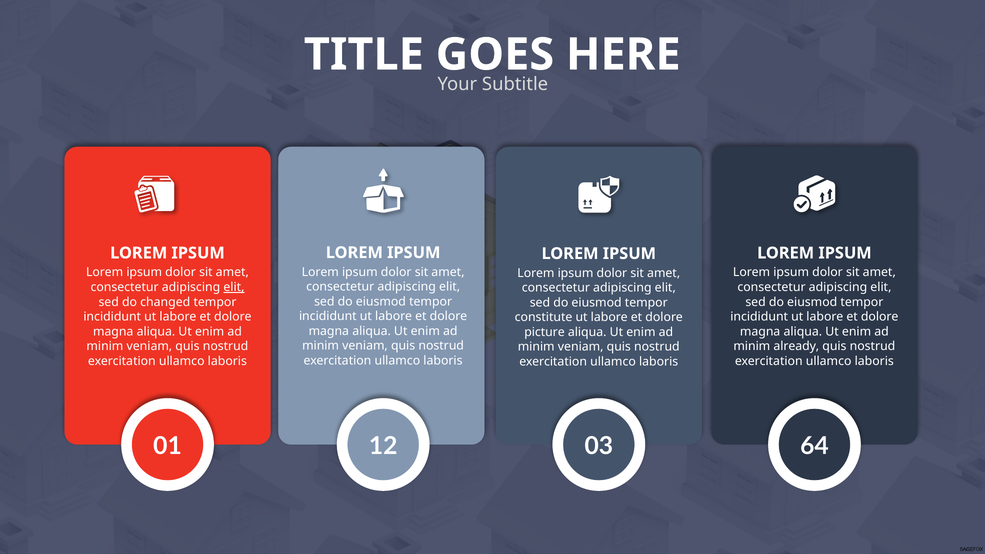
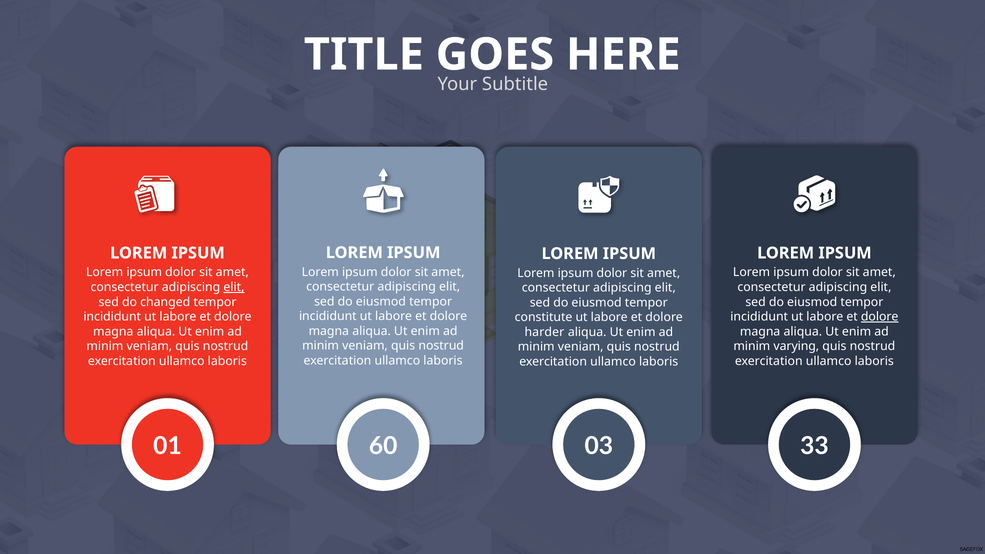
dolore underline: none -> present (880, 317)
picture: picture -> harder (544, 332)
already: already -> varying (796, 346)
12: 12 -> 60 (383, 446)
64: 64 -> 33 (814, 446)
